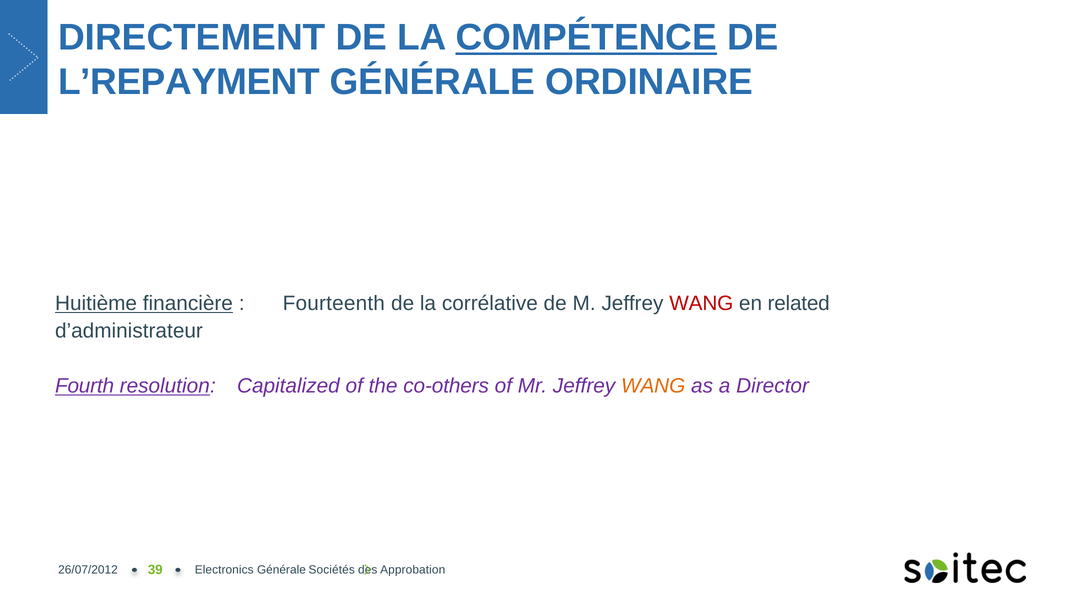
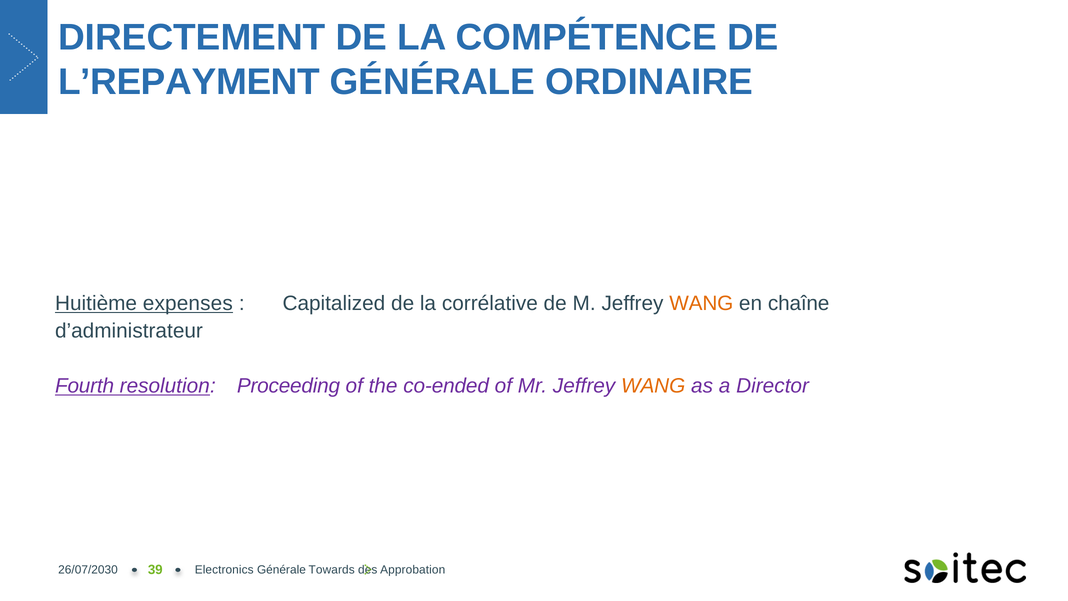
COMPÉTENCE underline: present -> none (586, 38)
financière: financière -> expenses (188, 303)
Fourteenth: Fourteenth -> Capitalized (334, 303)
WANG colour: red -> orange (701, 303)
related: related -> chaîne (799, 303)
Capitalized: Capitalized -> Proceeding (288, 386)
co-others: co-others -> co-ended (446, 386)
26/07/2012: 26/07/2012 -> 26/07/2030 (88, 570)
Sociétés: Sociétés -> Towards (332, 570)
